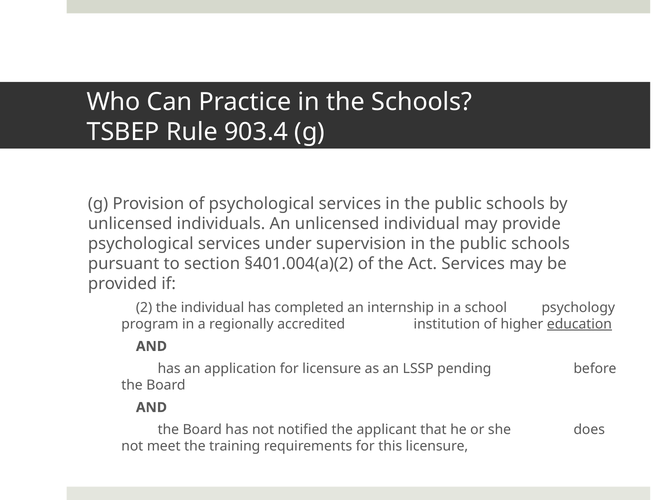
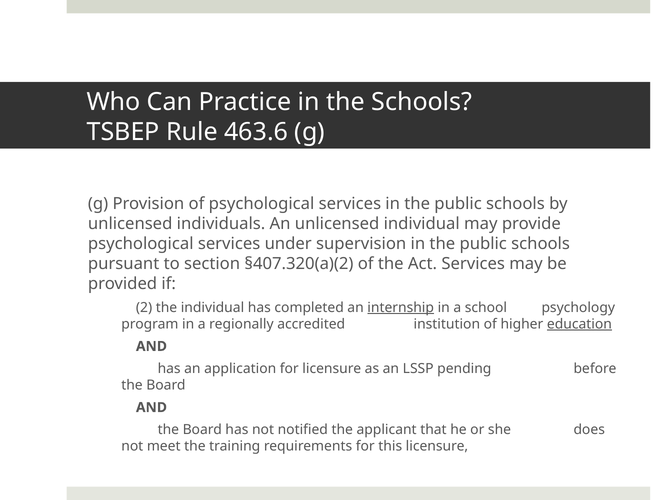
903.4: 903.4 -> 463.6 (256, 132)
§401.004(a)(2: §401.004(a)(2 -> §407.320(a)(2 (299, 264)
internship underline: none -> present (401, 308)
